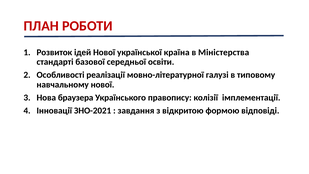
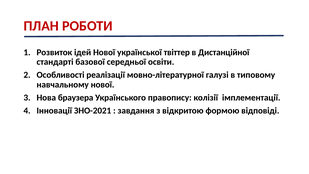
країна: країна -> твіттер (177, 52)
Міністерства: Міністерства -> Дистанційної (224, 52)
